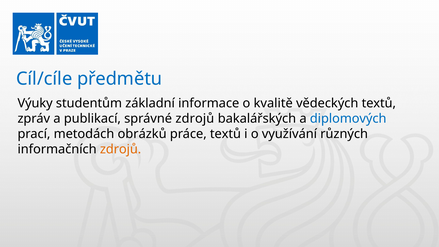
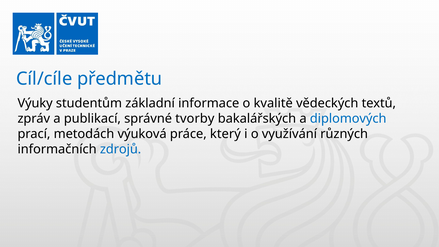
správné zdrojů: zdrojů -> tvorby (195, 119)
obrázků: obrázků -> výuková (142, 134)
práce textů: textů -> který (225, 134)
zdrojů colour: orange -> blue (121, 149)
